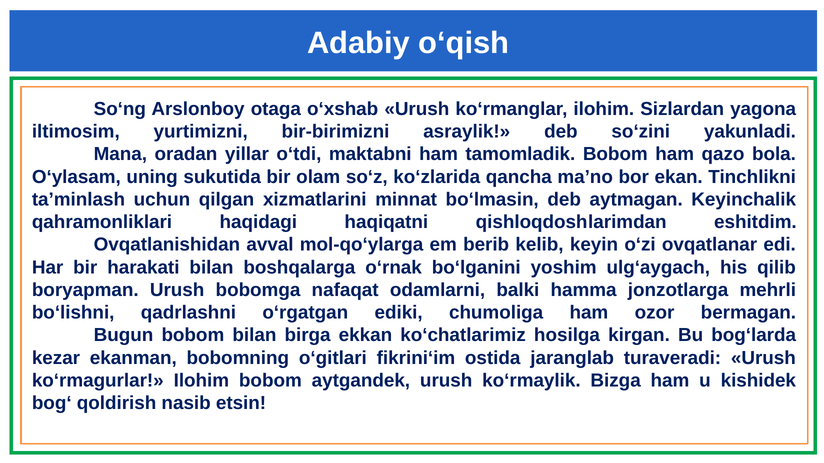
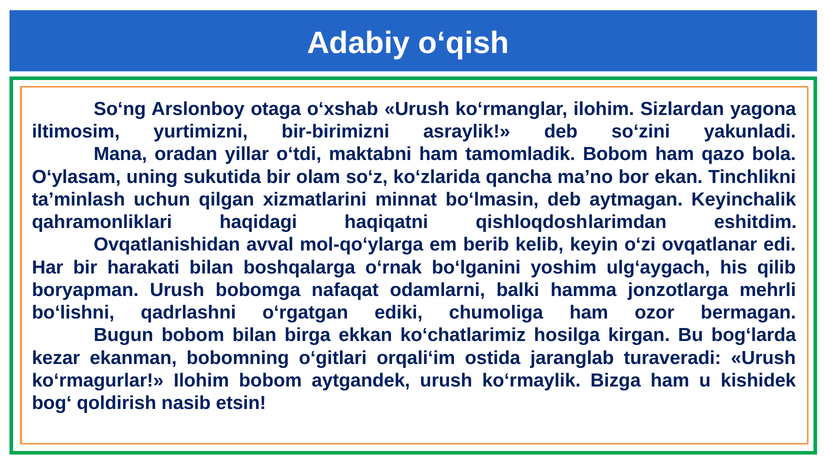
fikrini‘im: fikrini‘im -> orqali‘im (416, 358)
